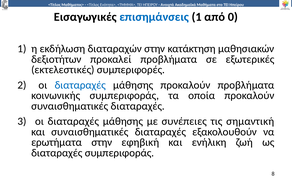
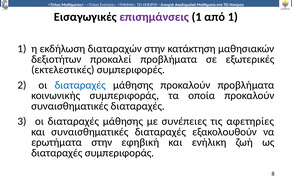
επισημάνσεις colour: blue -> purple (154, 17)
από 0: 0 -> 1 (233, 17)
σημαντική: σημαντική -> αφετηρίες (250, 122)
